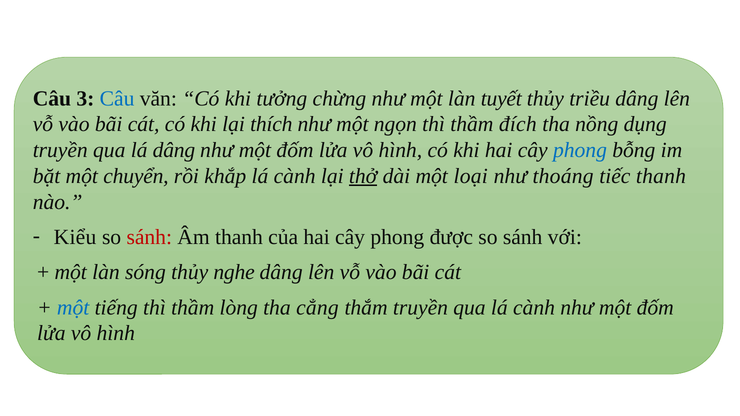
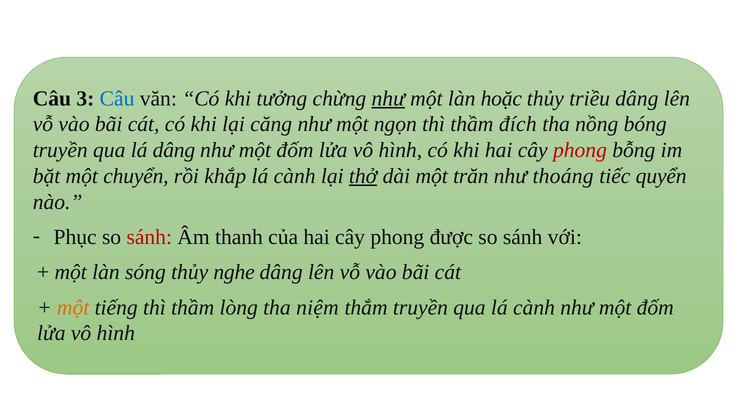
như underline: none -> present (388, 98)
tuyết: tuyết -> hoặc (501, 98)
thích: thích -> căng (271, 124)
dụng: dụng -> bóng (645, 124)
phong colour: blue -> red (580, 150)
loại: loại -> trăn (471, 176)
tiếc thanh: thanh -> quyển (661, 176)
Kiểu: Kiểu -> Phục (75, 237)
một colour: blue -> orange (73, 308)
cẳng: cẳng -> niệm (317, 308)
